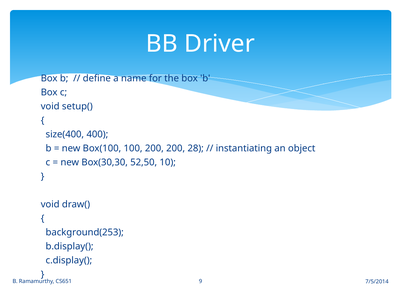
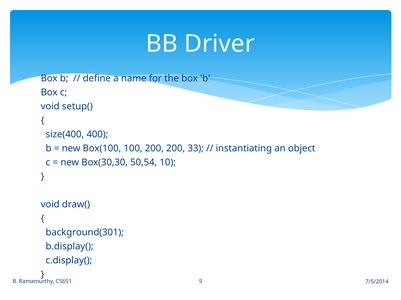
28: 28 -> 33 (196, 149)
52,50: 52,50 -> 50,54 (144, 163)
background(253: background(253 -> background(301 (85, 233)
